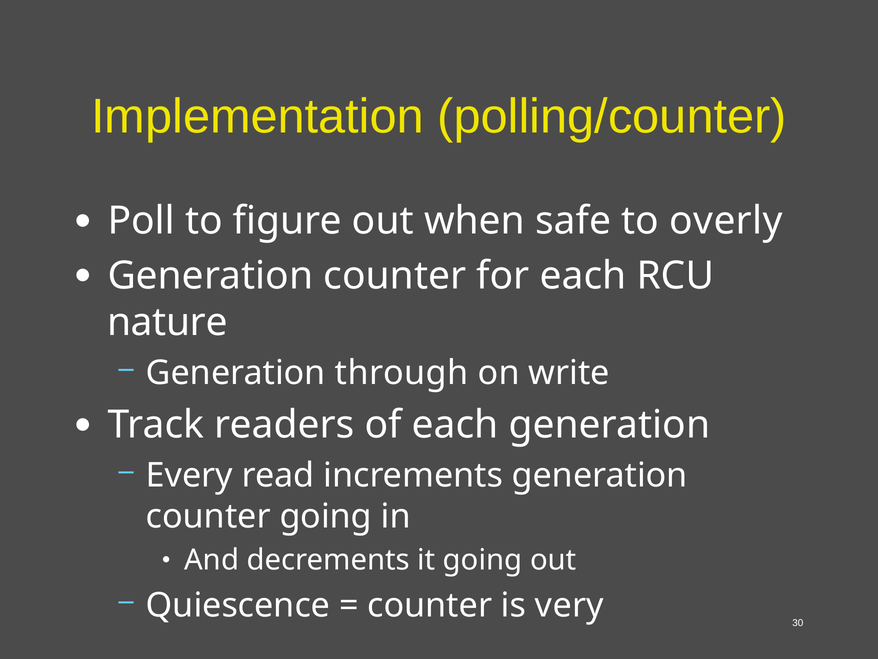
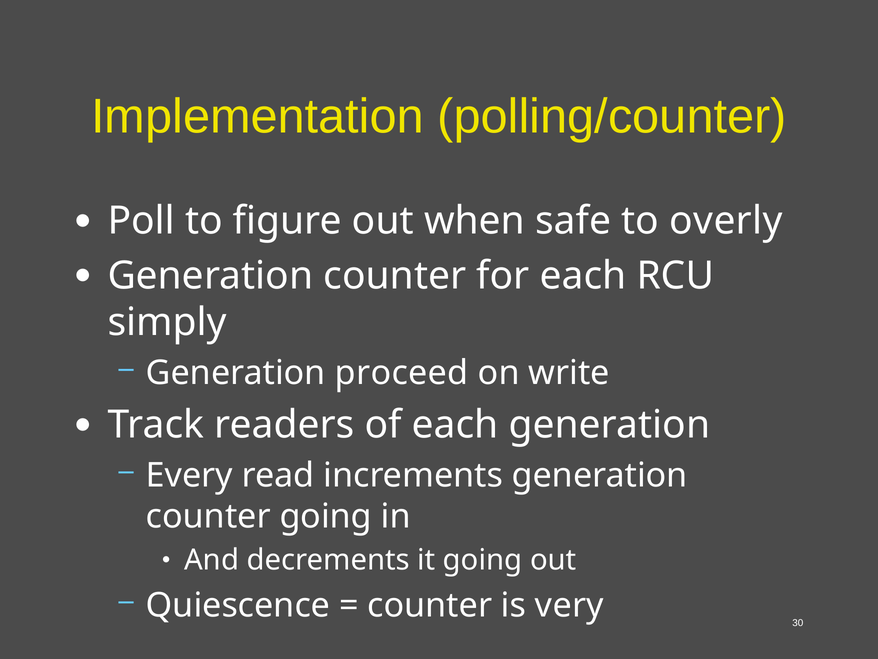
nature: nature -> simply (167, 322)
through: through -> proceed (402, 373)
